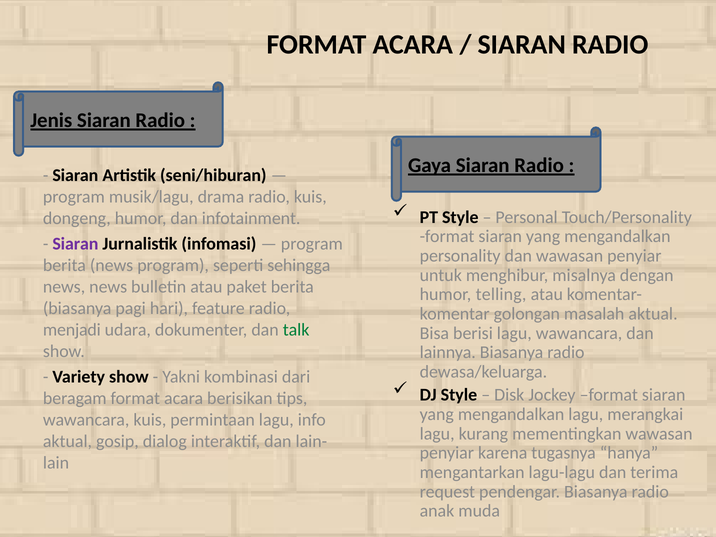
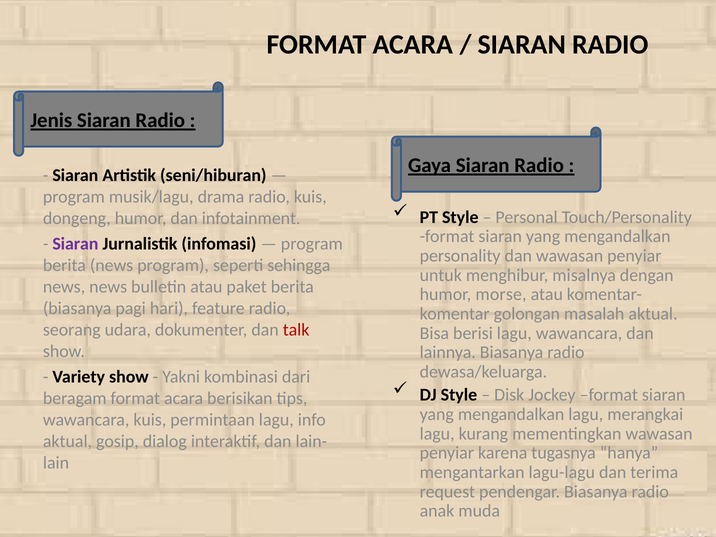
telling: telling -> morse (501, 295)
menjadi: menjadi -> seorang (72, 330)
talk colour: green -> red (296, 330)
